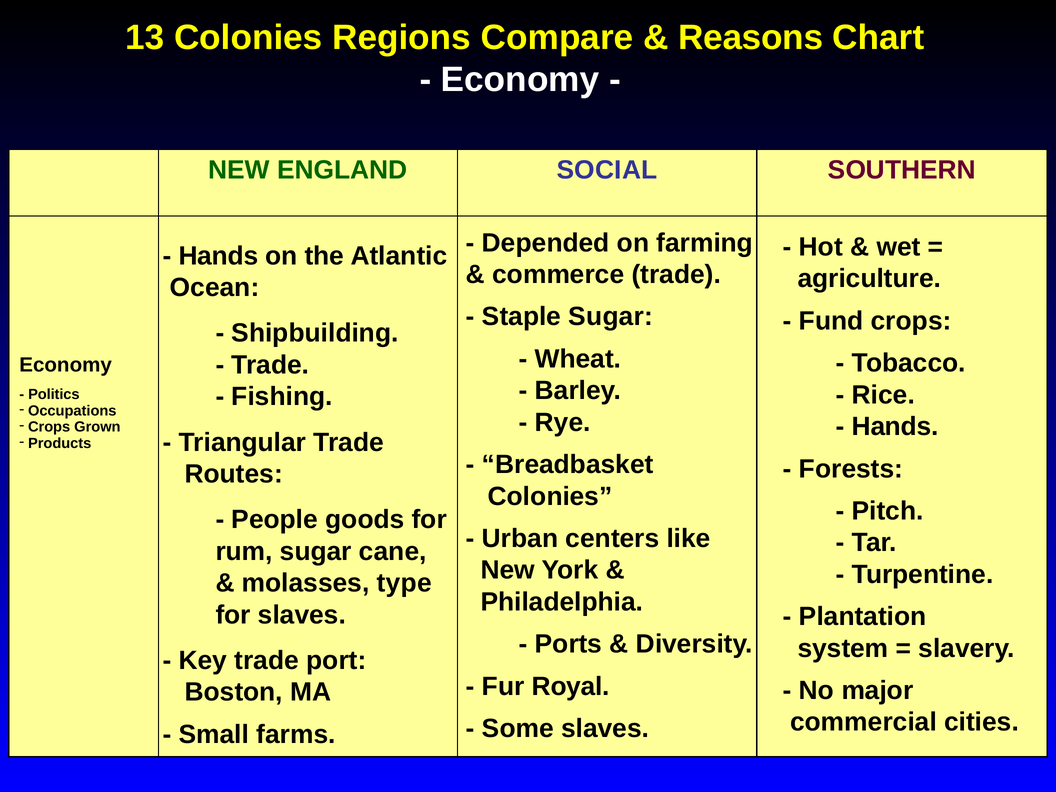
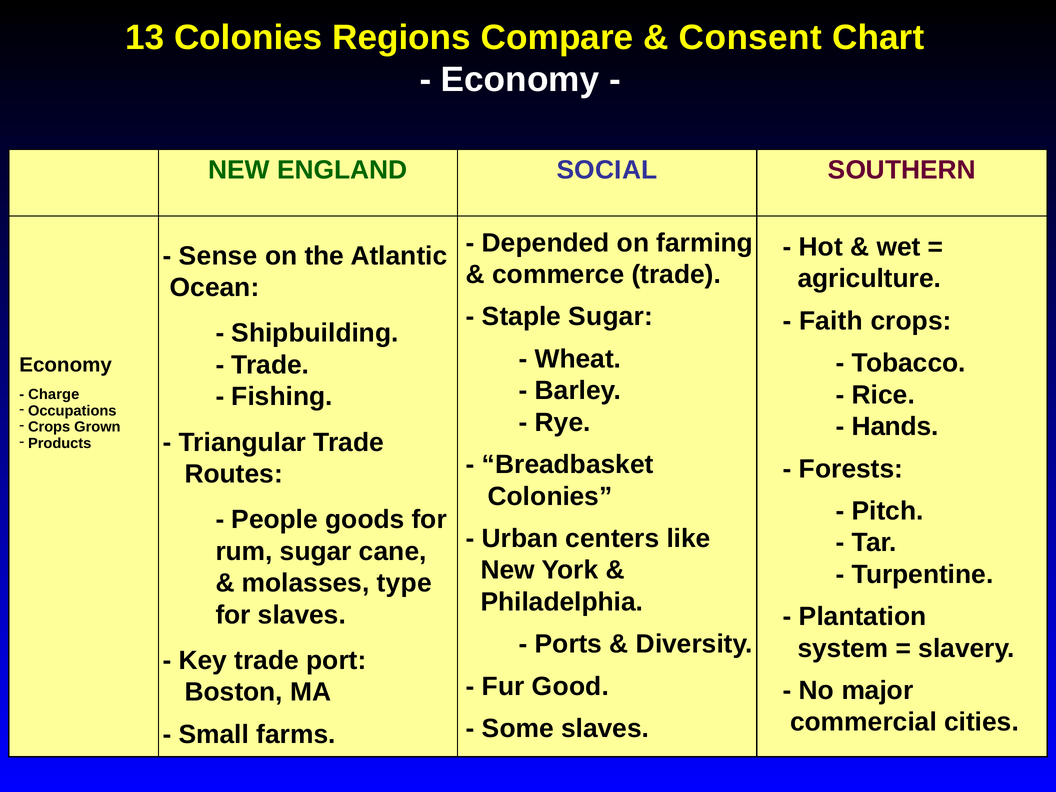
Reasons: Reasons -> Consent (750, 38)
Hands: Hands -> Sense (218, 256)
Fund: Fund -> Faith (831, 321)
Politics: Politics -> Charge (54, 394)
Royal: Royal -> Good (570, 686)
